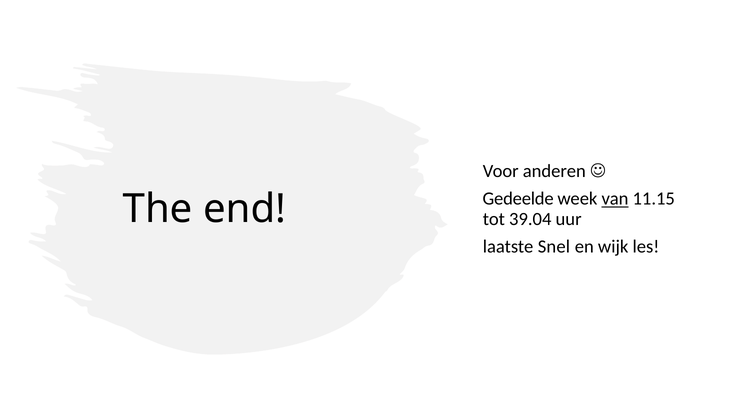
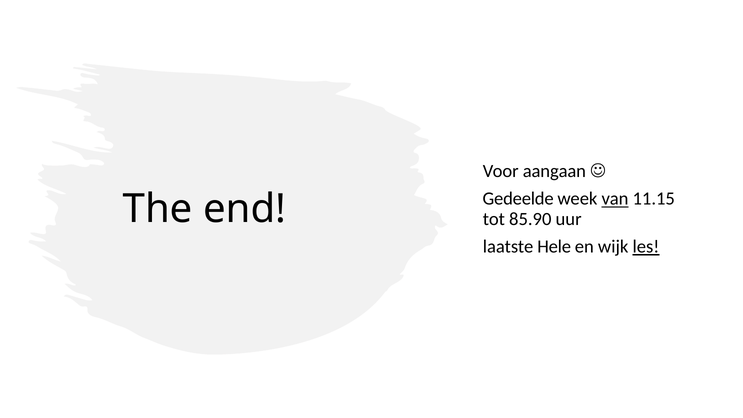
anderen: anderen -> aangaan (554, 171)
39.04: 39.04 -> 85.90 (530, 219)
Snel: Snel -> Hele (554, 247)
les underline: none -> present (646, 247)
